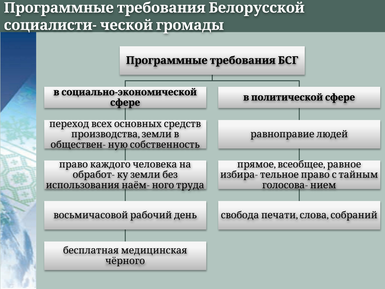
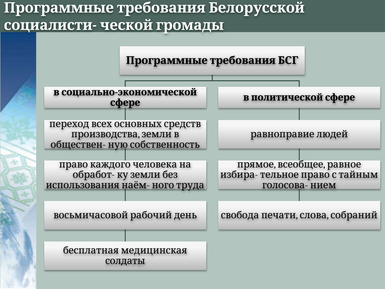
чёрного: чёрного -> солдаты (125, 261)
